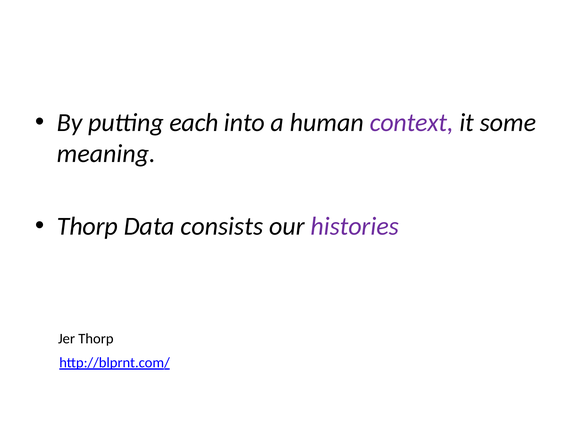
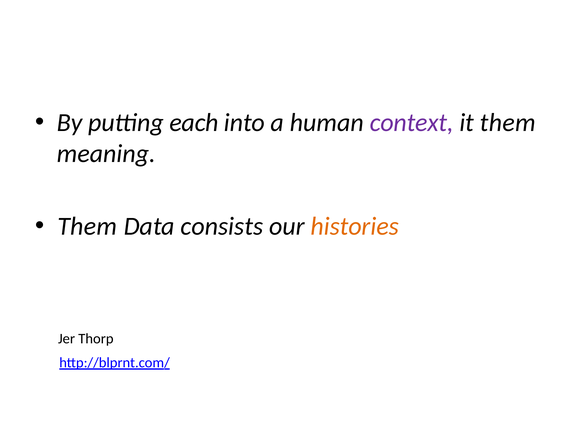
it some: some -> them (508, 123)
Thorp: Thorp -> Them (87, 226)
histories colour: purple -> orange (355, 226)
